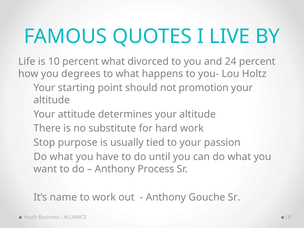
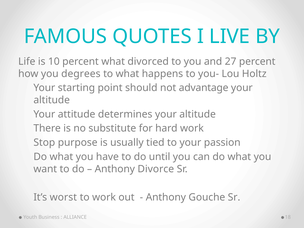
24: 24 -> 27 (231, 62)
promotion: promotion -> advantage (204, 88)
Process: Process -> Divorce (156, 169)
name: name -> worst (63, 197)
